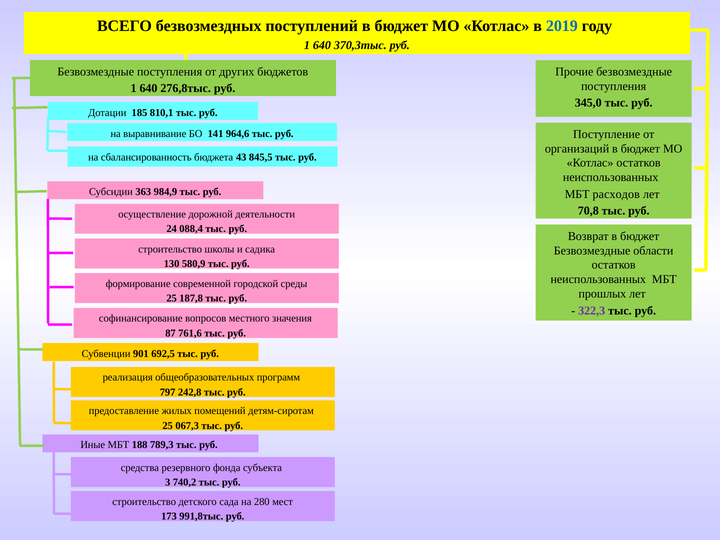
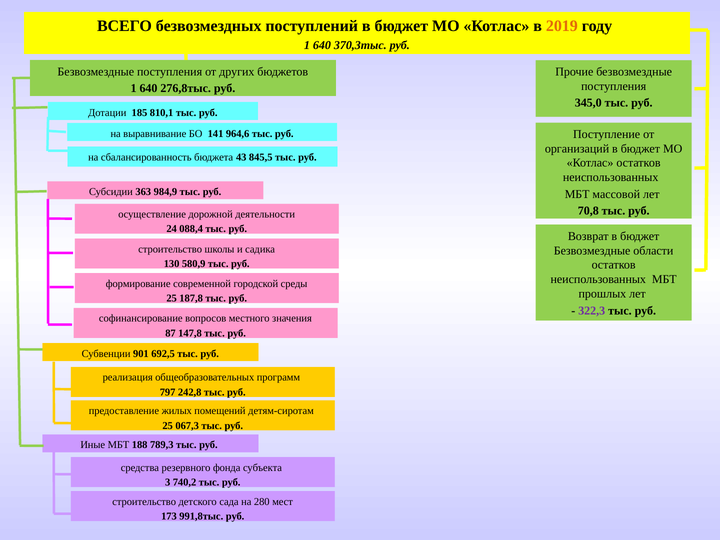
2019 colour: blue -> orange (562, 26)
расходов: расходов -> массовой (616, 194)
761,6: 761,6 -> 147,8 (190, 333)
